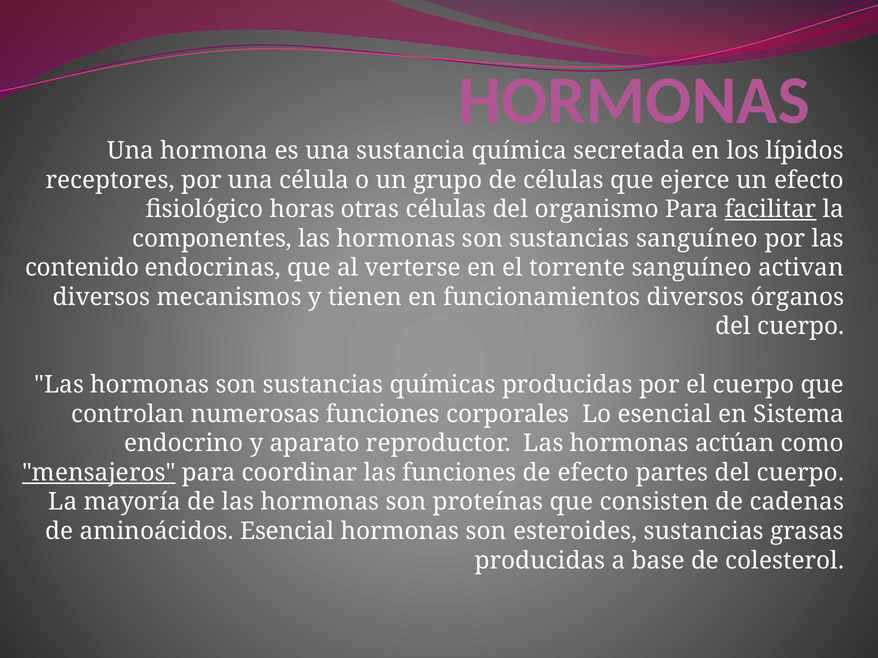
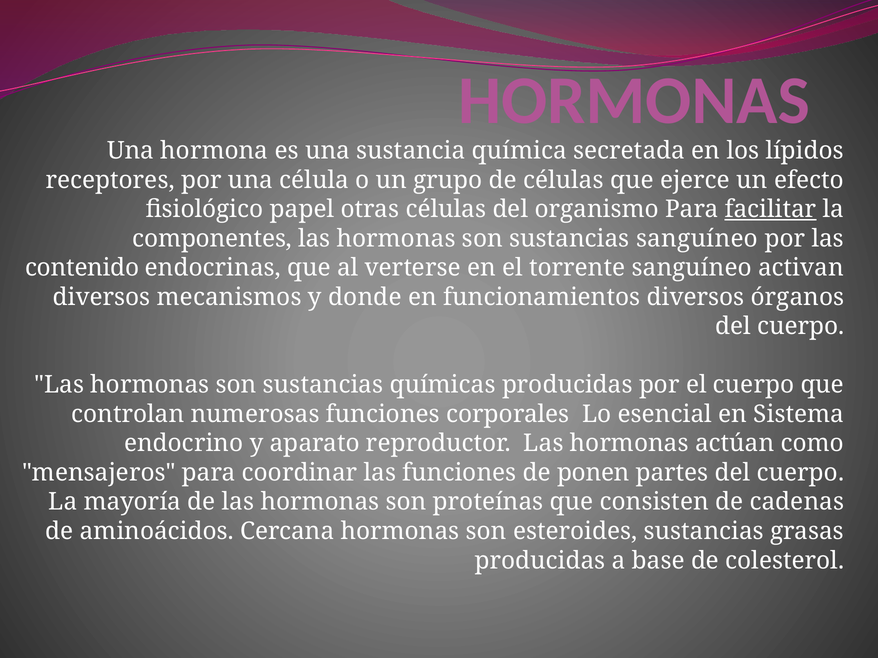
horas: horas -> papel (302, 210)
tienen: tienen -> donde (365, 297)
mensajeros underline: present -> none (99, 473)
de efecto: efecto -> ponen (593, 473)
aminoácidos Esencial: Esencial -> Cercana (287, 532)
